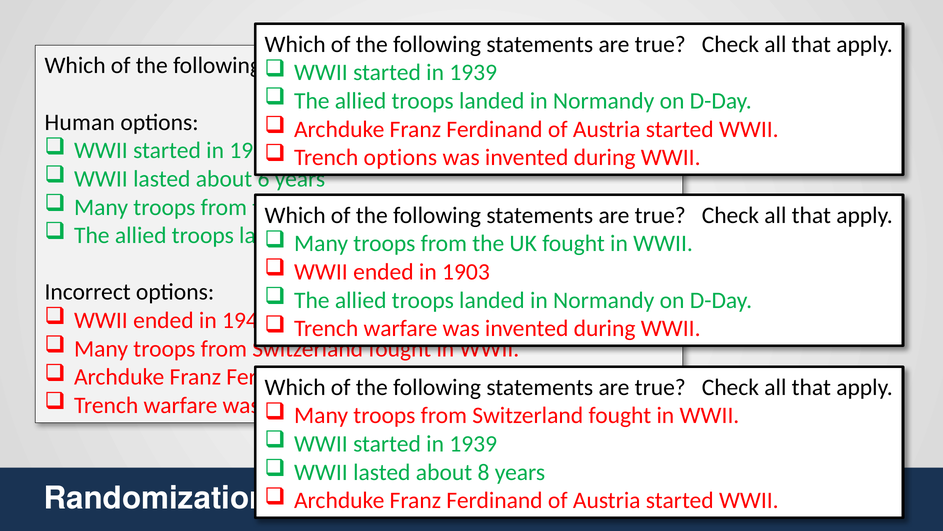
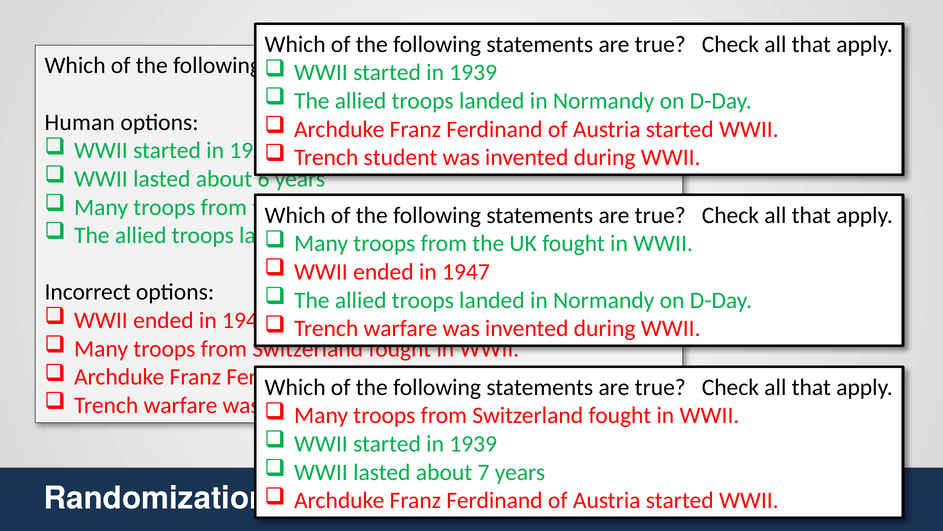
Trench options: options -> student (400, 157)
1903: 1903 -> 1947 (466, 272)
8: 8 -> 7 (483, 472)
